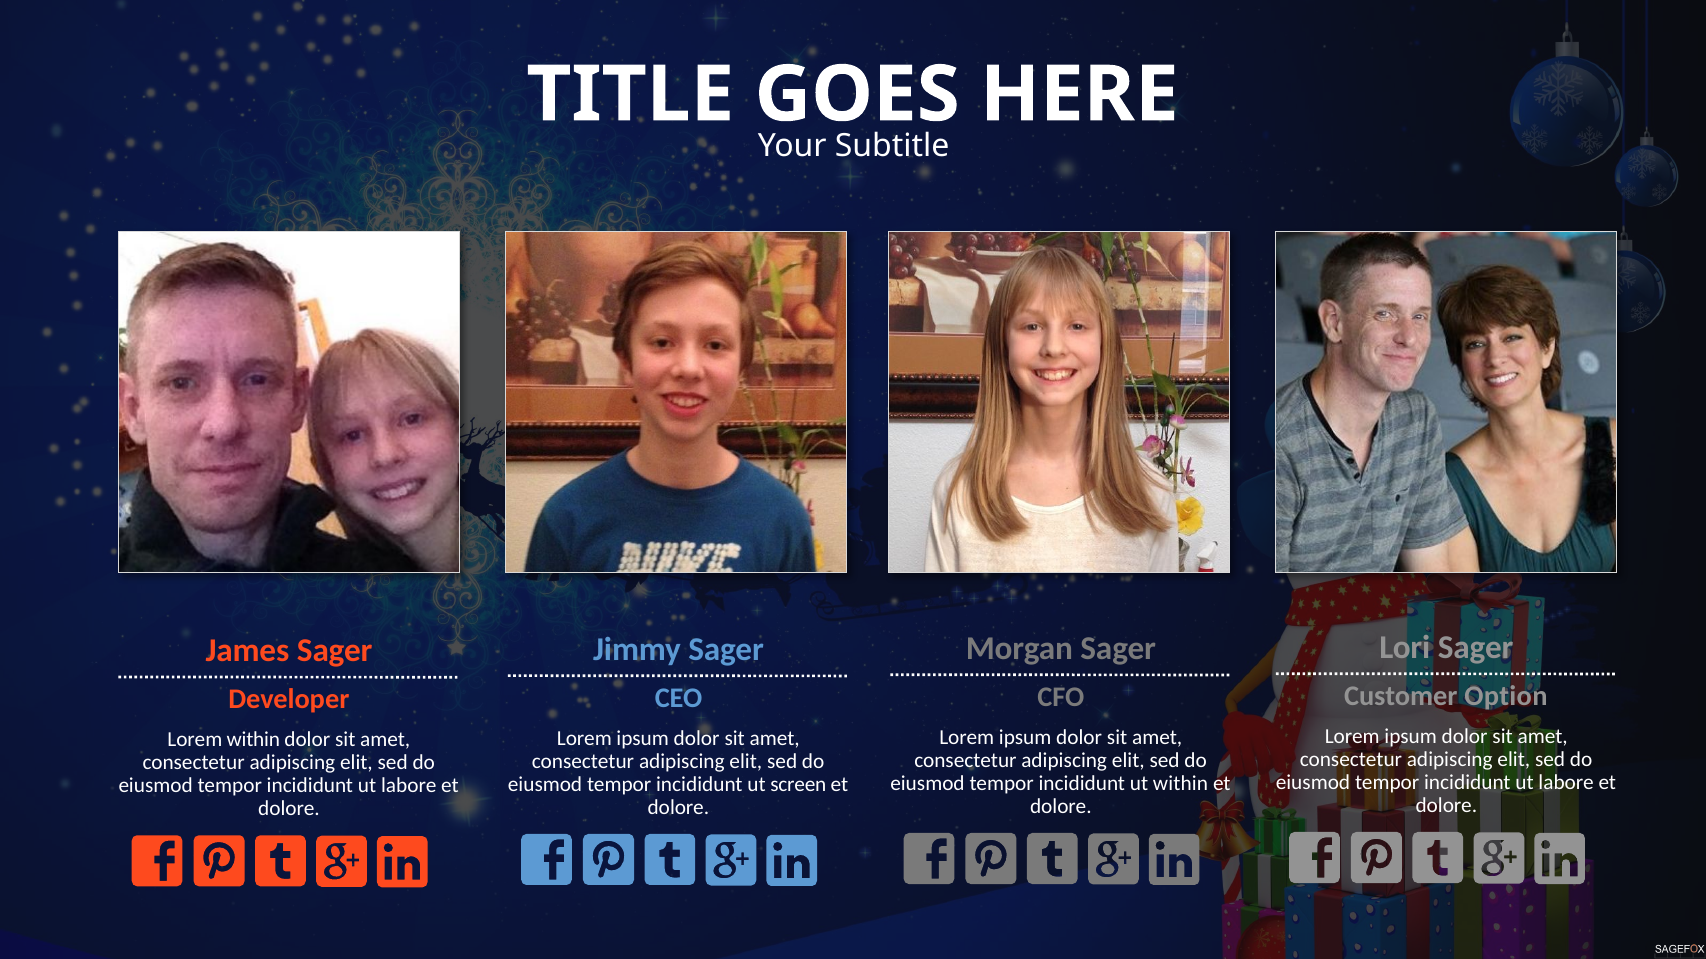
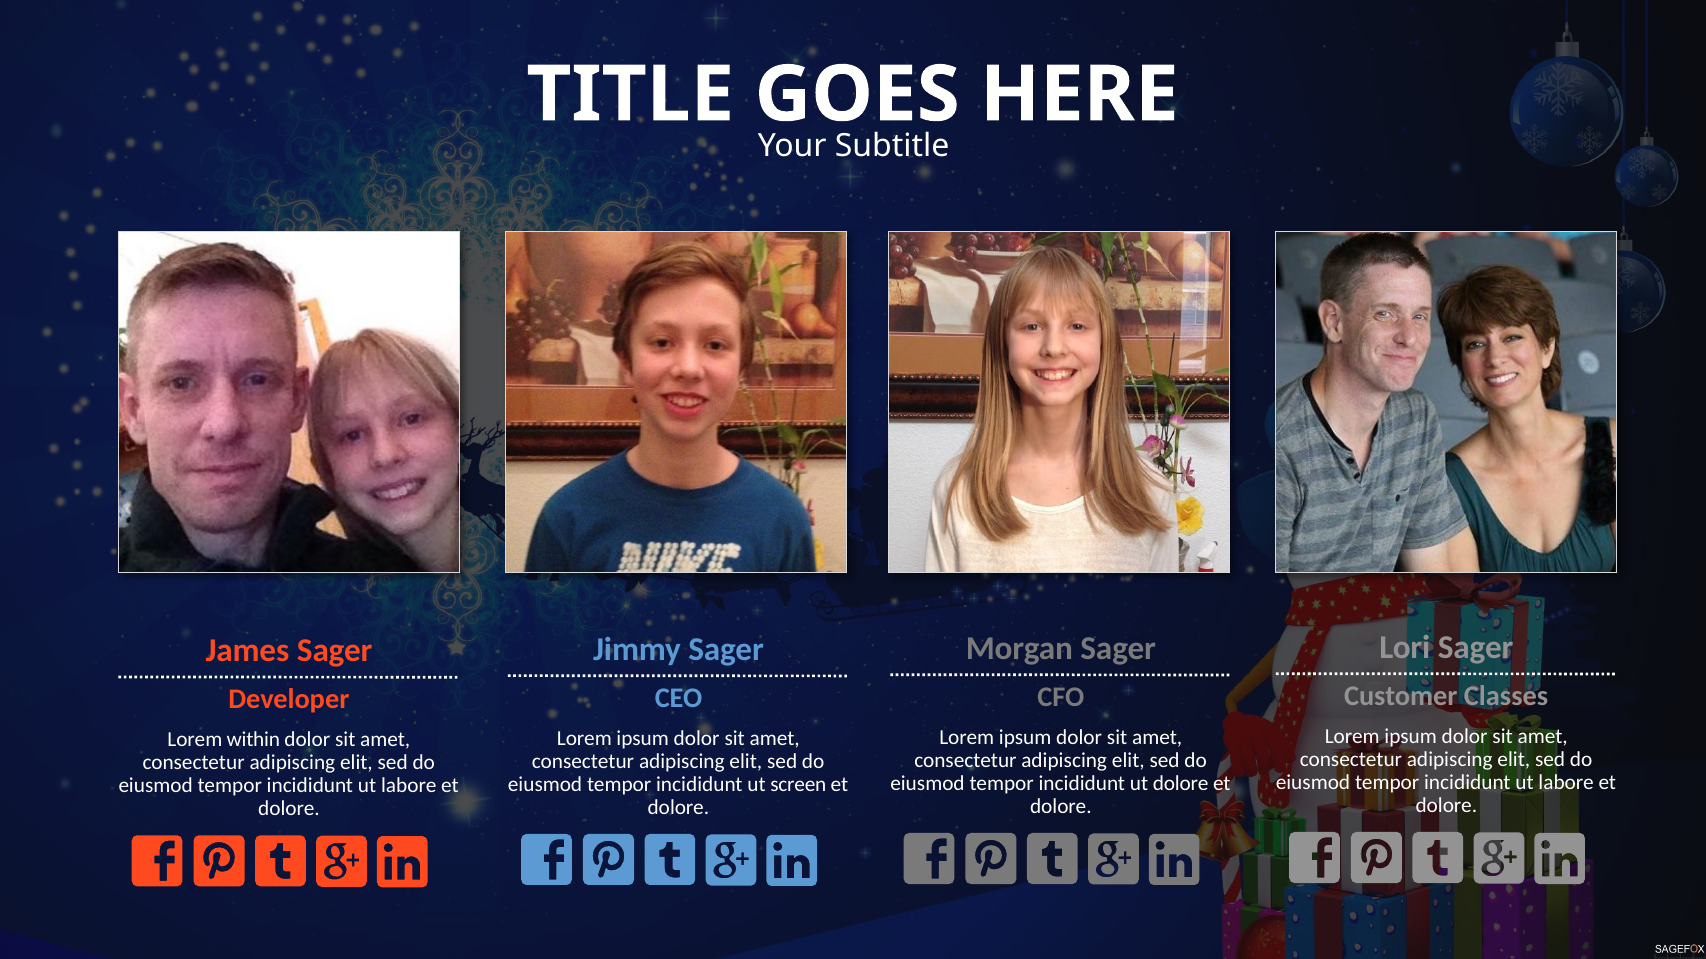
Option: Option -> Classes (1506, 697)
ut within: within -> dolore (1181, 784)
